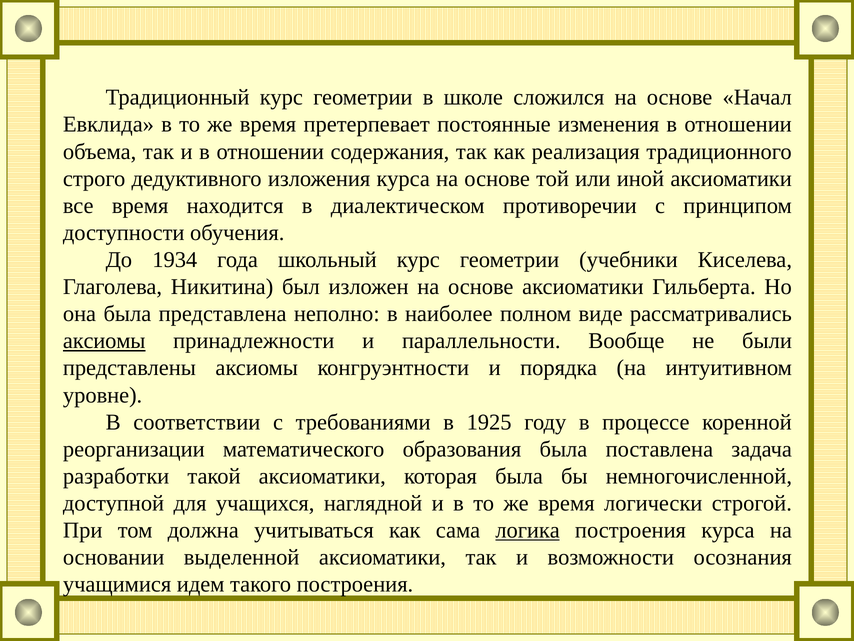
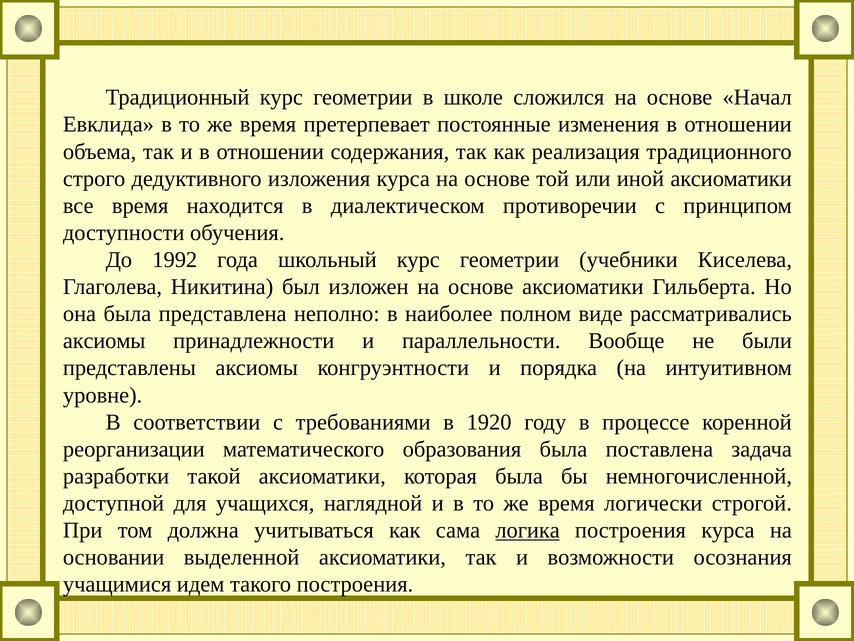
1934: 1934 -> 1992 (175, 260)
аксиомы underline: present -> none (104, 341)
1925: 1925 -> 1920 (489, 422)
